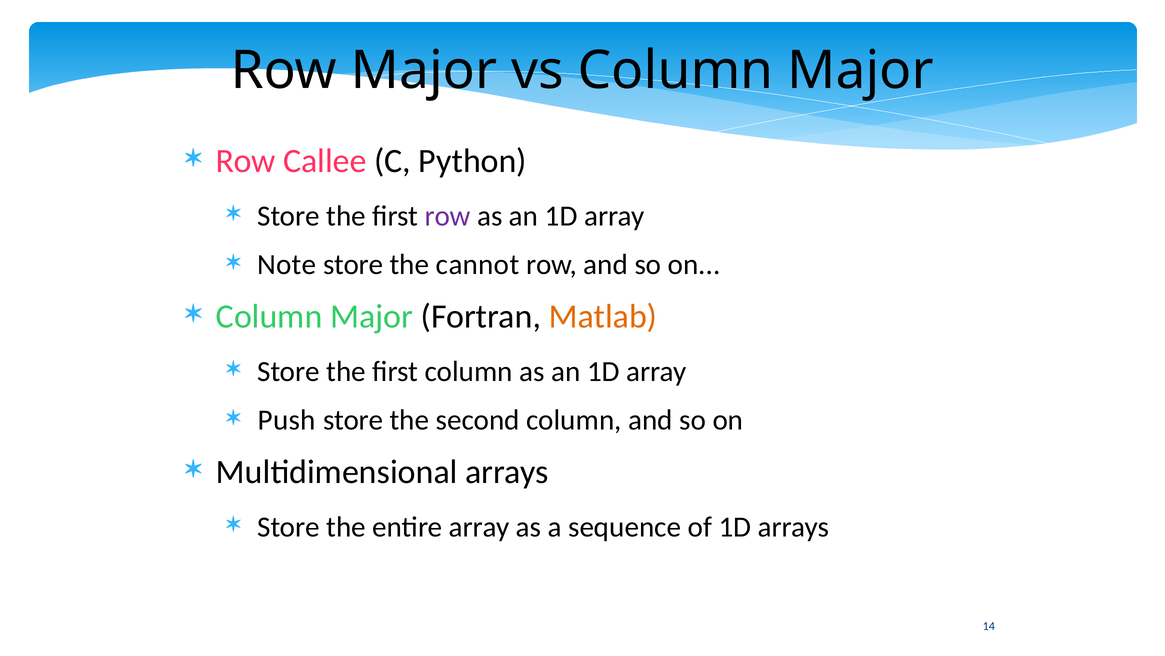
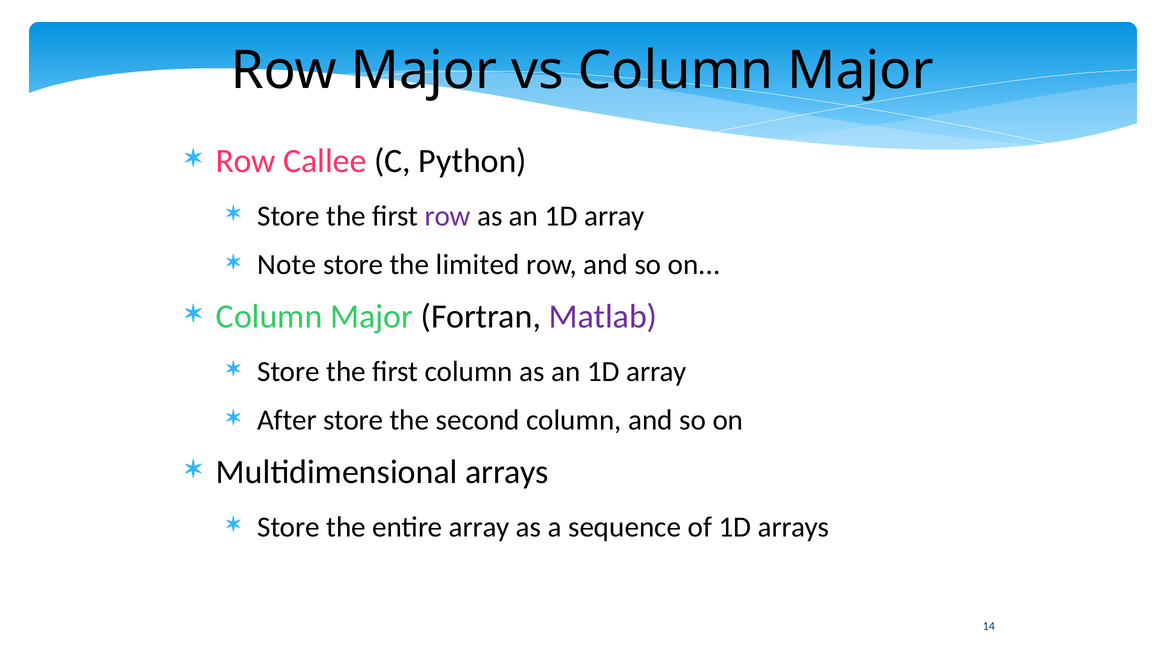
cannot: cannot -> limited (478, 264)
Matlab colour: orange -> purple (603, 316)
Push: Push -> After (287, 420)
